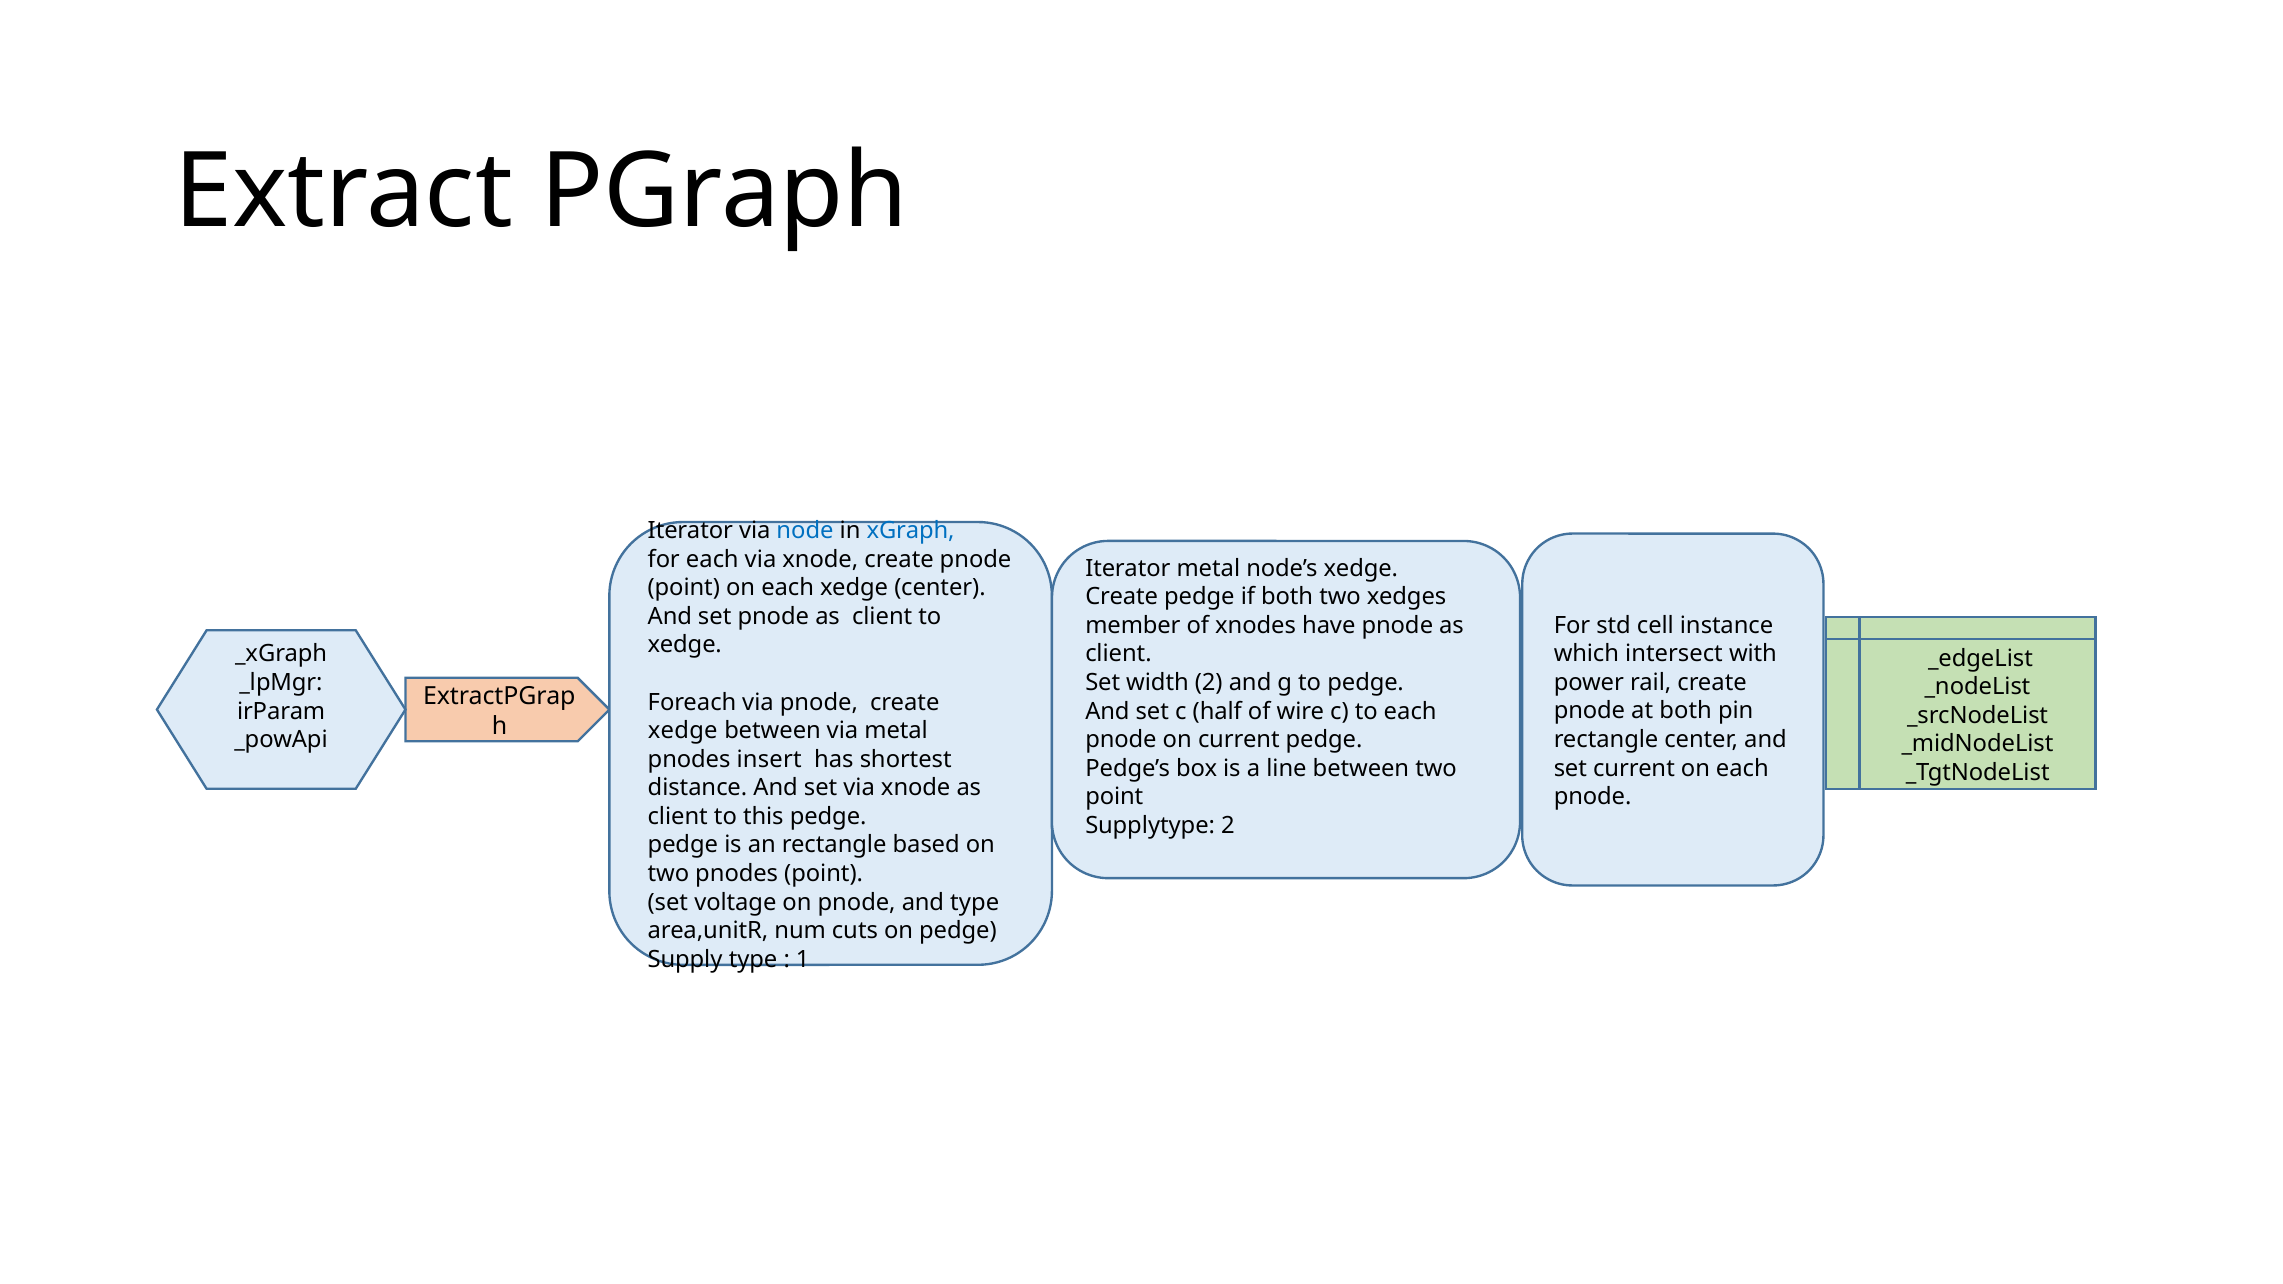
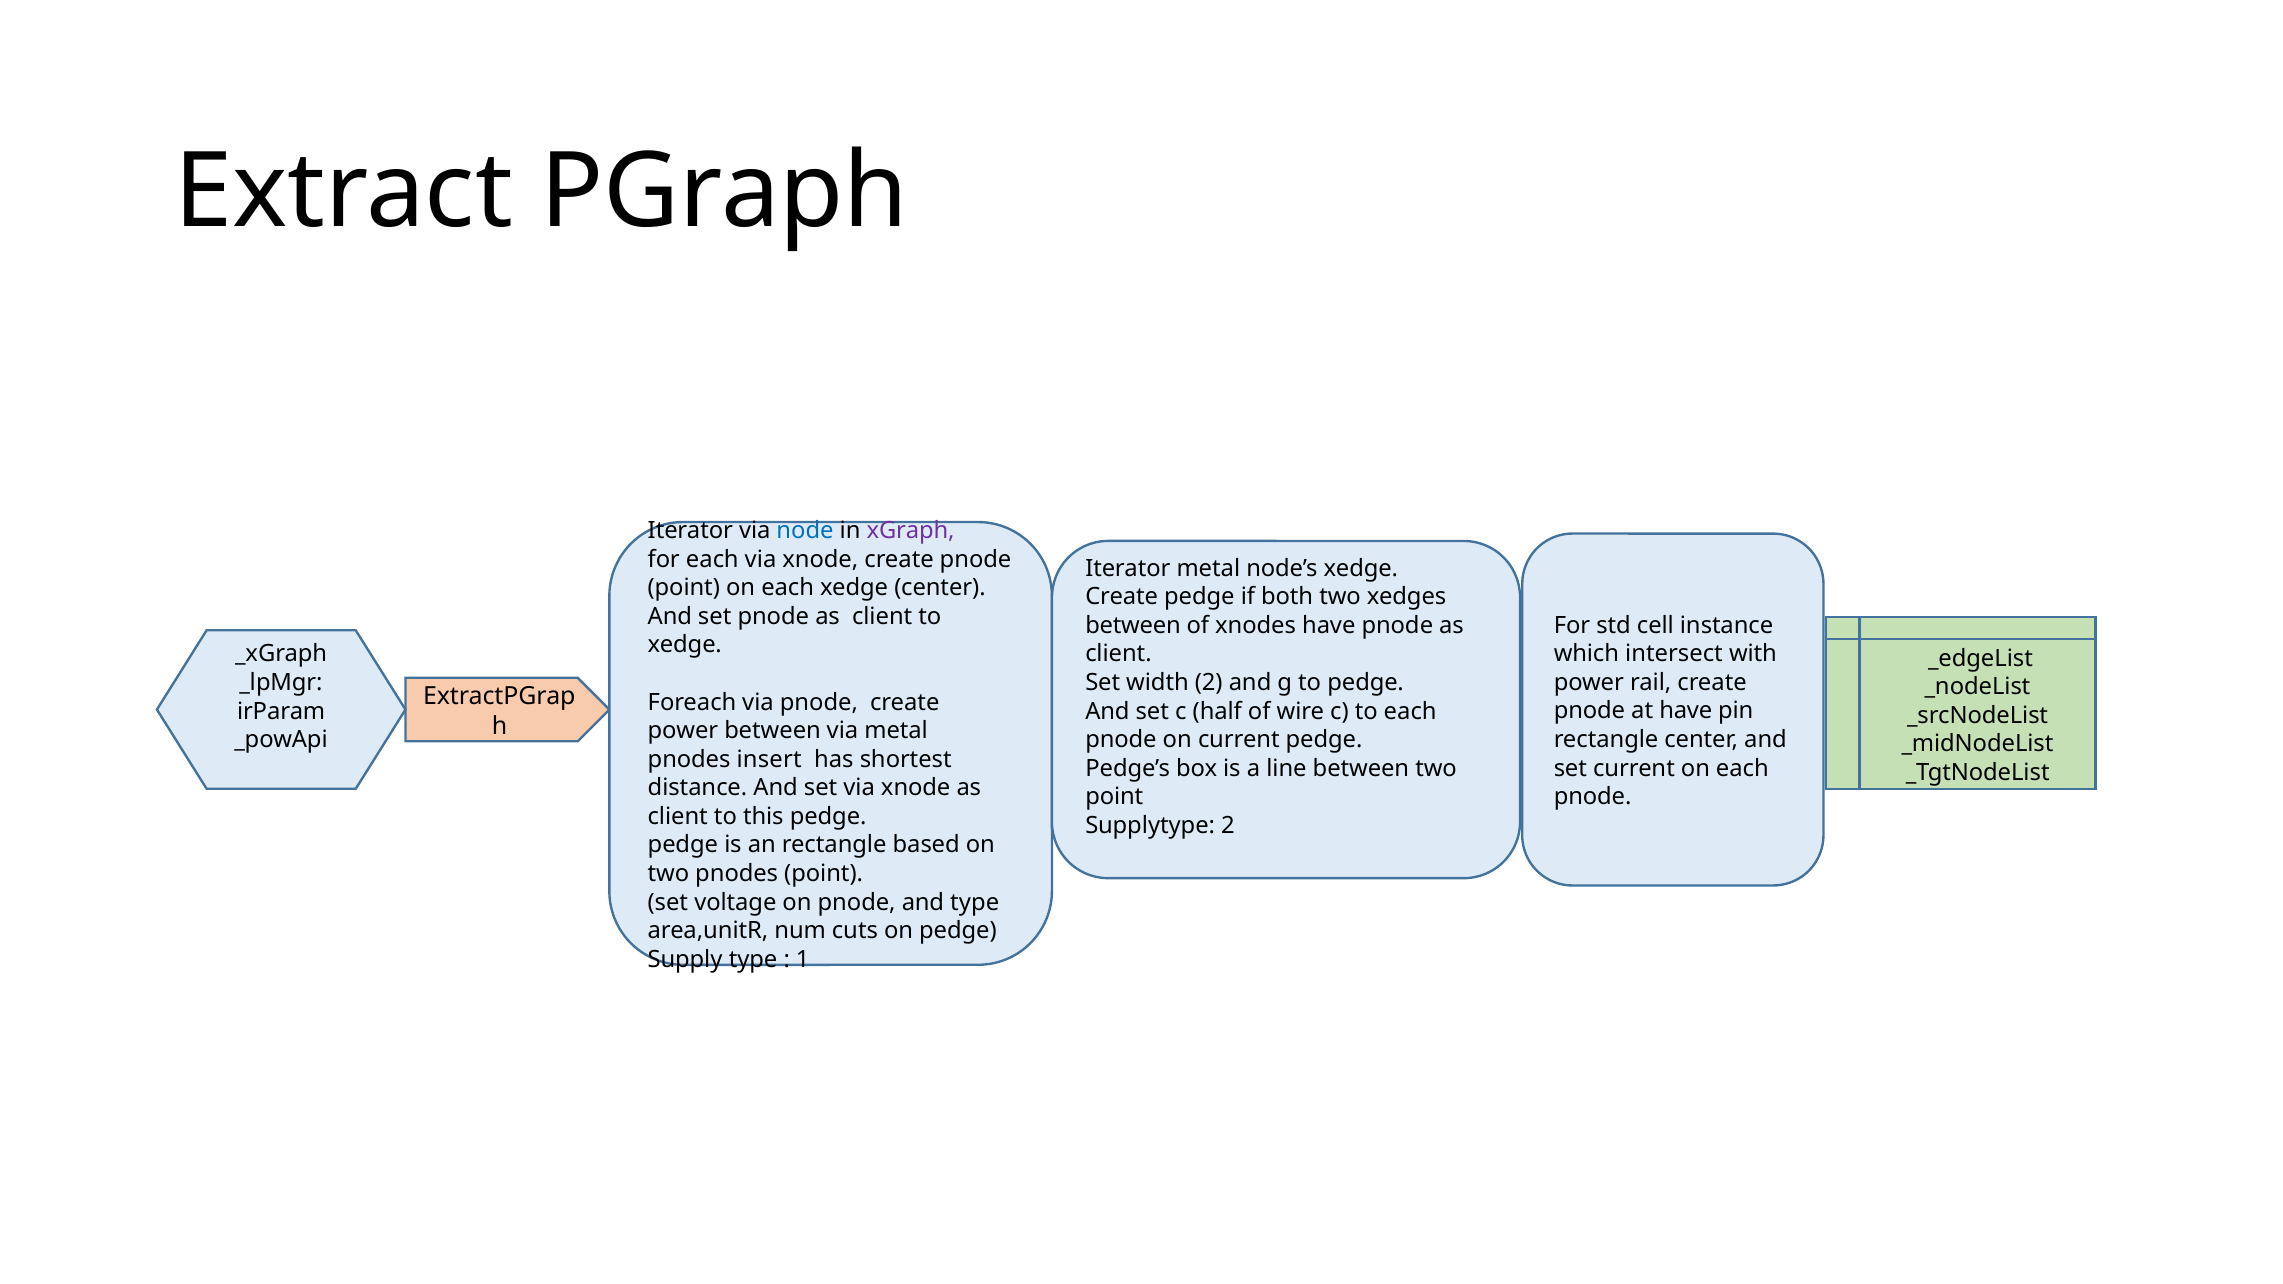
xGraph colour: blue -> purple (911, 531)
member: member -> between (1133, 626)
at both: both -> have (1686, 711)
xedge: xedge -> power (683, 731)
